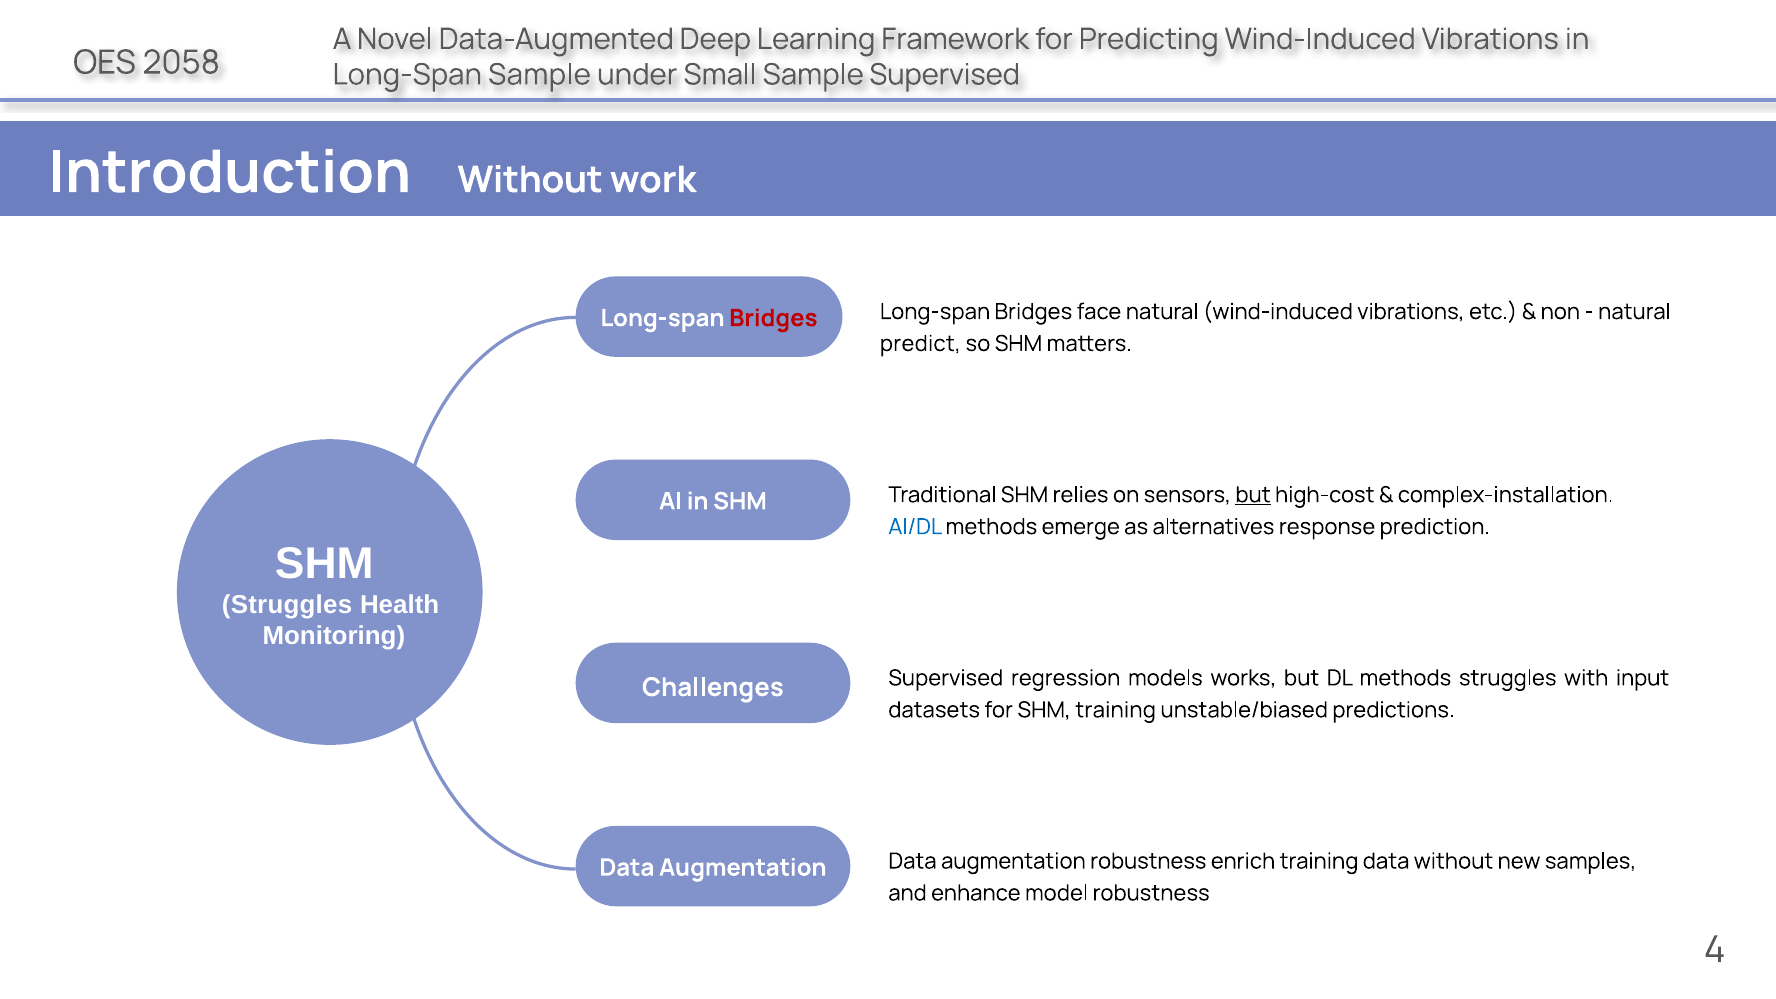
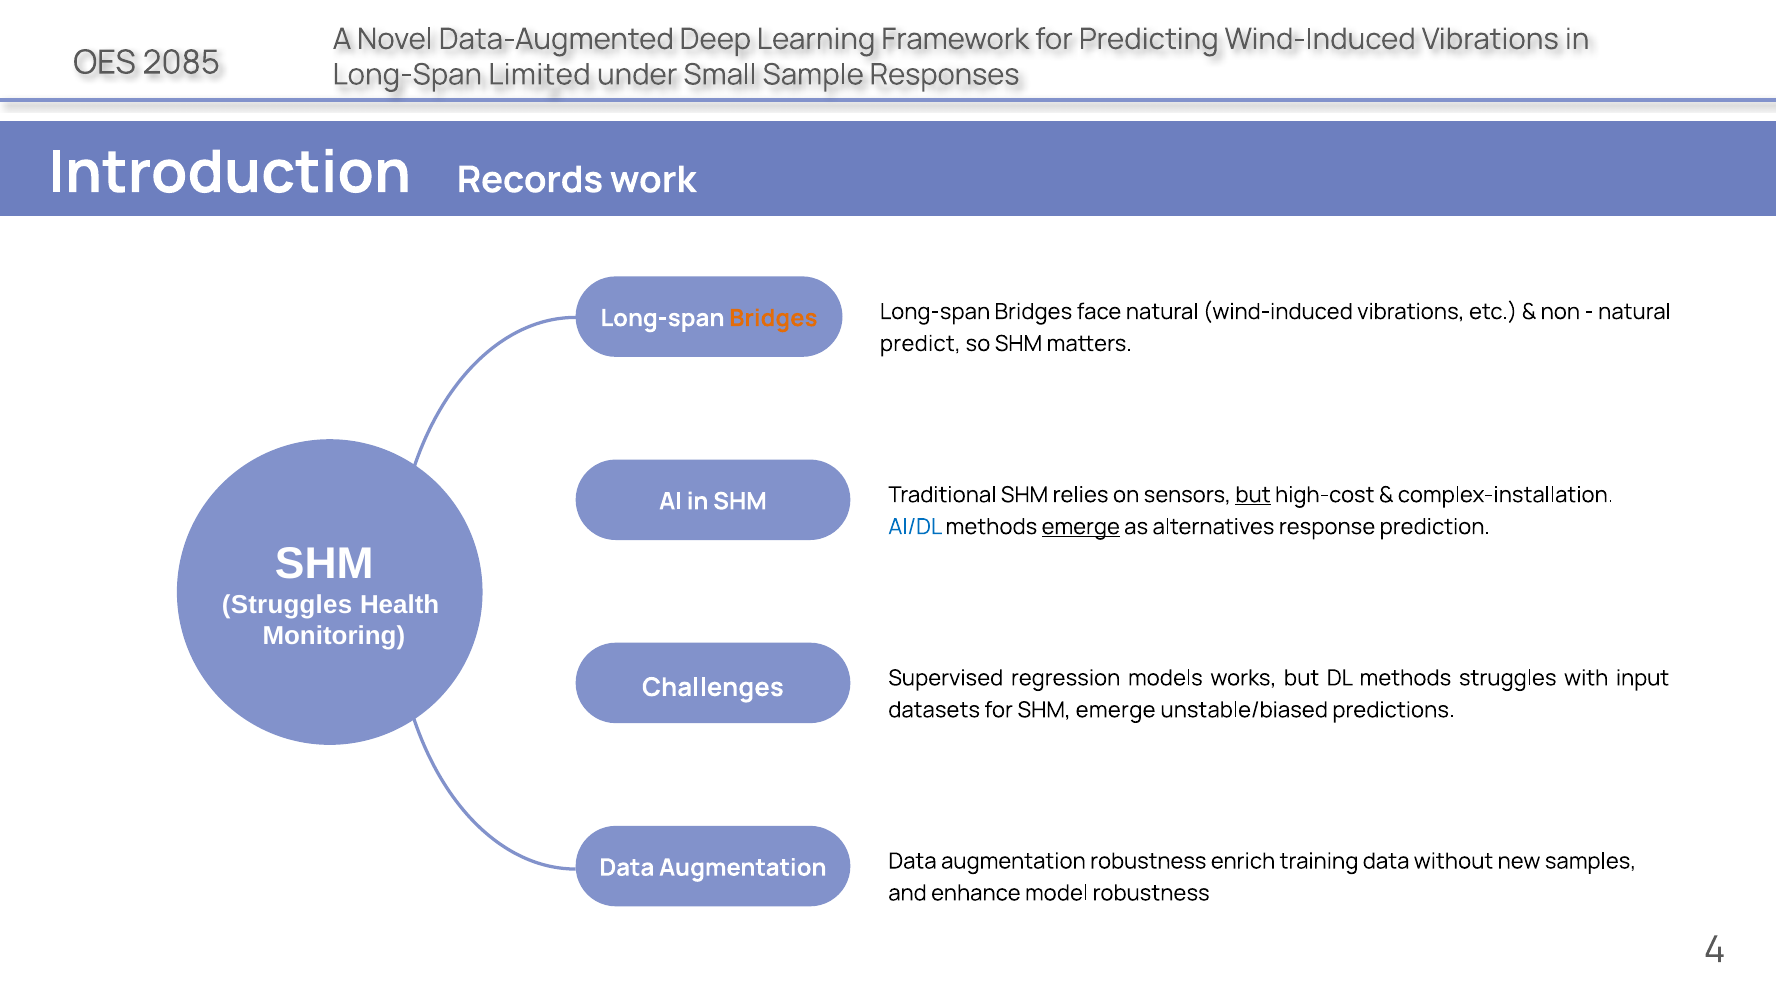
2058: 2058 -> 2085 (181, 63)
Long-Span Sample: Sample -> Limited (539, 75)
Sample Supervised: Supervised -> Responses (945, 75)
Introduction Without: Without -> Records (530, 180)
Bridges colour: red -> orange (773, 318)
emerge underline: none -> present (1081, 527)
SHM training: training -> emerge (1116, 710)
